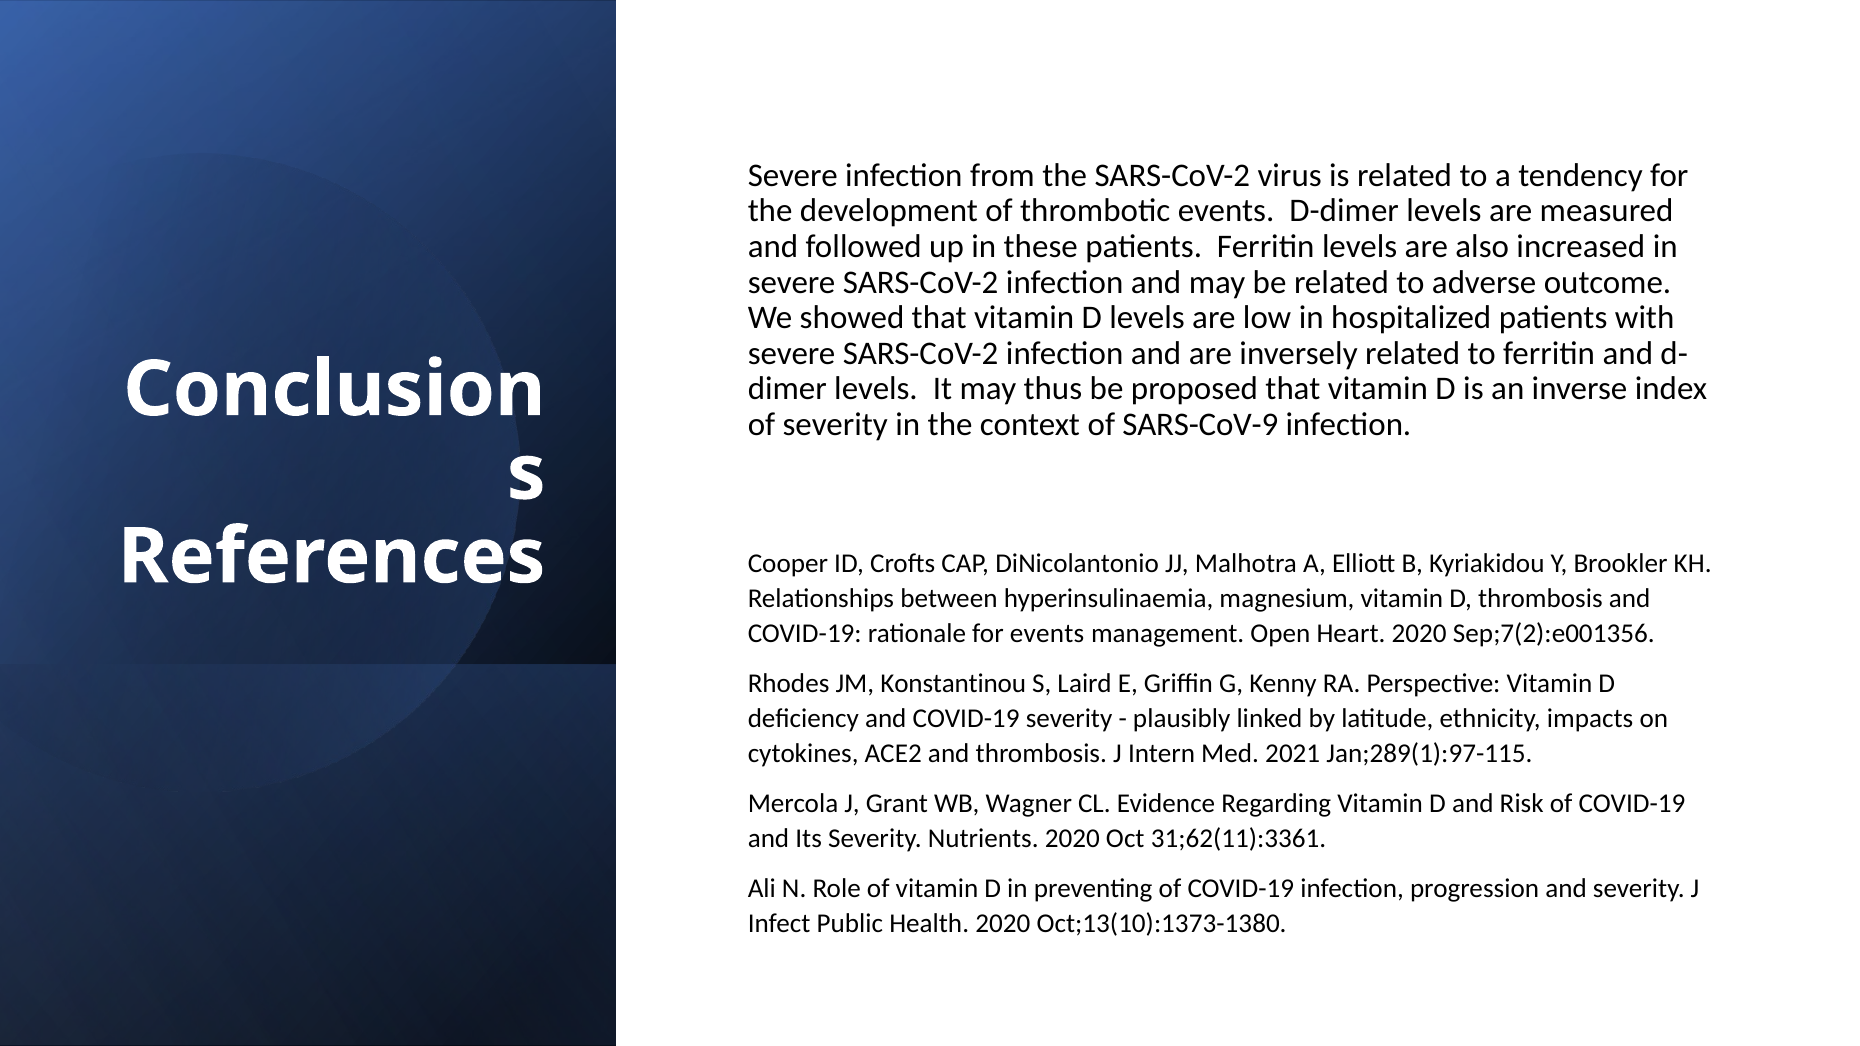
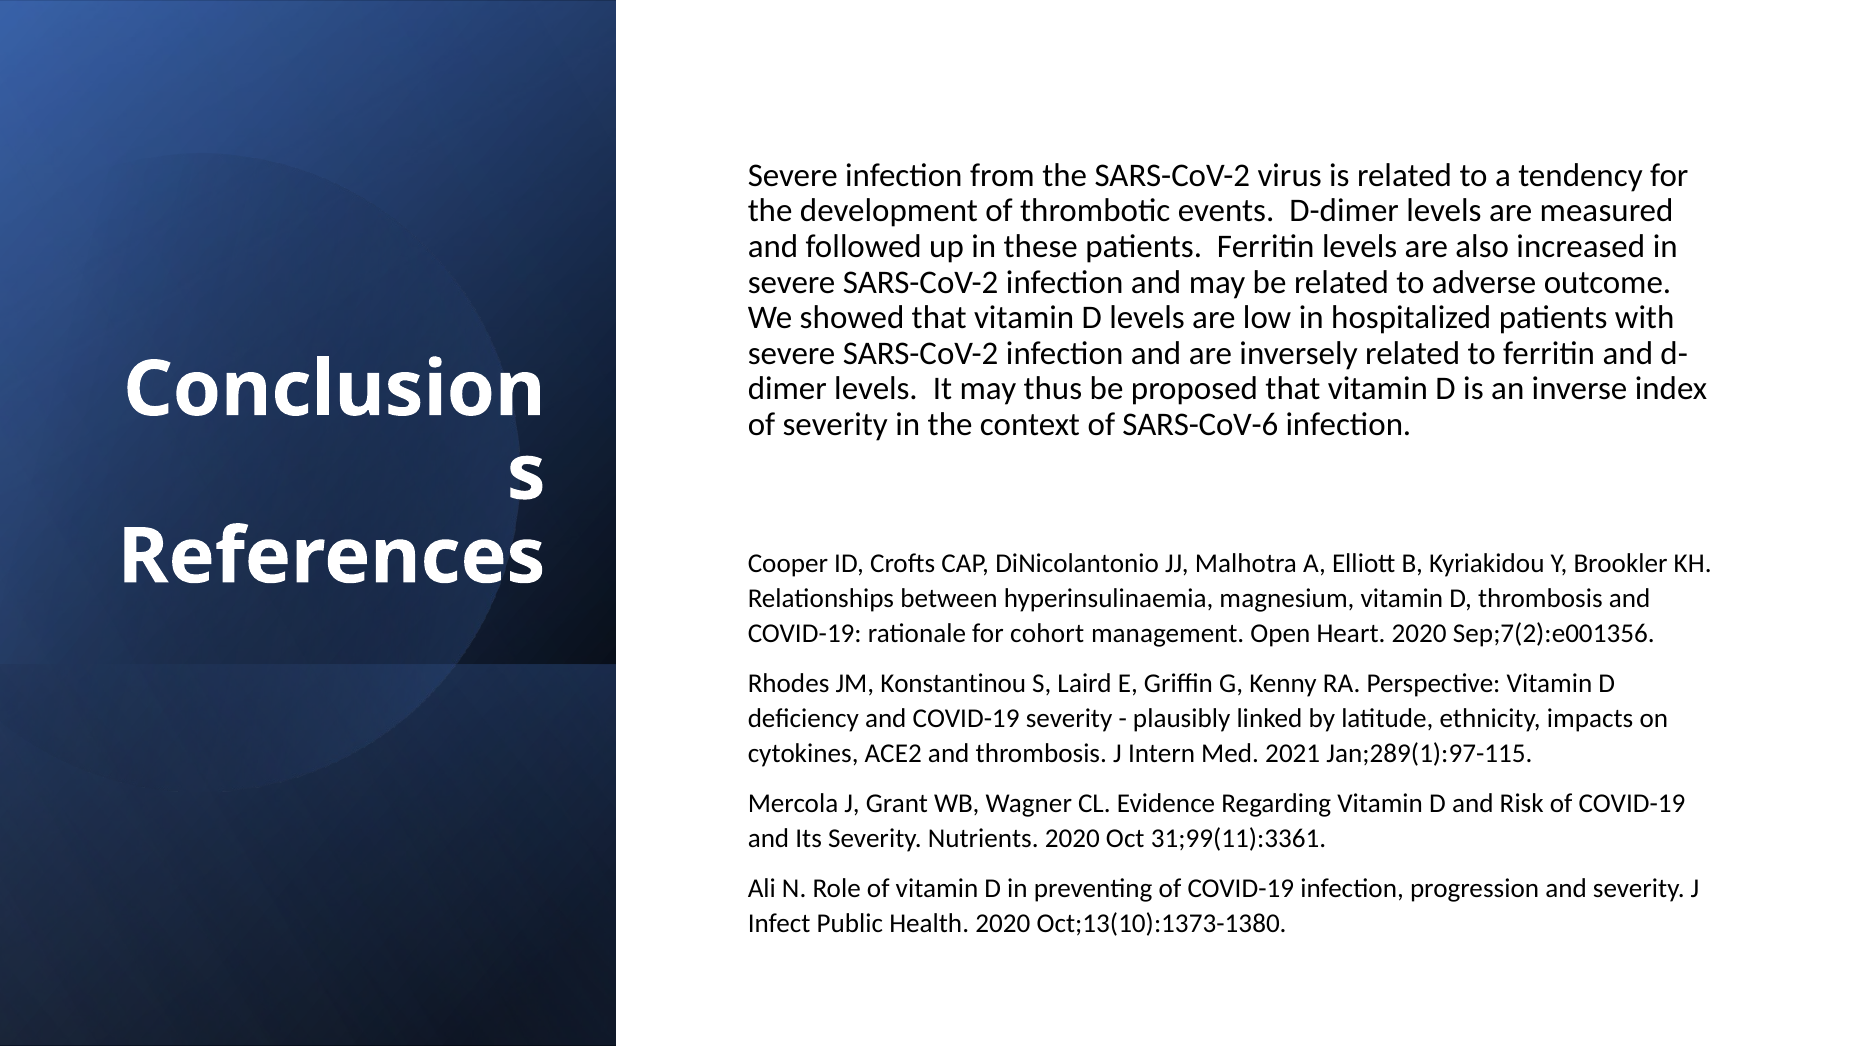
SARS-CoV-9: SARS-CoV-9 -> SARS-CoV-6 (1200, 425)
for events: events -> cohort (1047, 633)
31;62(11):3361: 31;62(11):3361 -> 31;99(11):3361 (1238, 838)
